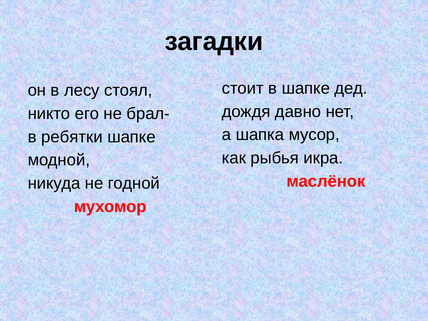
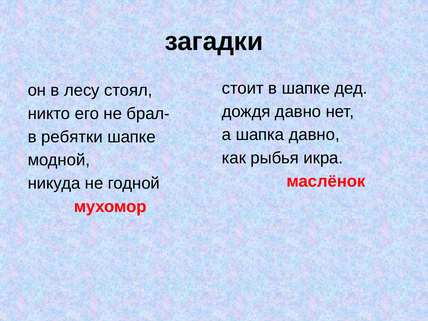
шапка мусор: мусор -> давно (314, 135)
